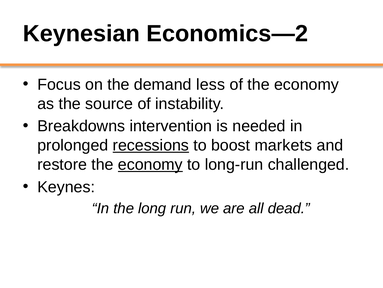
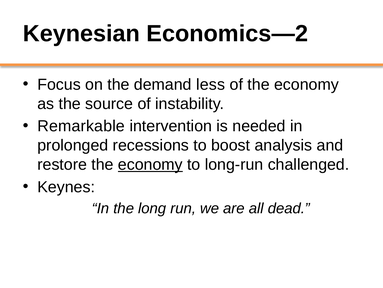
Breakdowns: Breakdowns -> Remarkable (81, 126)
recessions underline: present -> none (151, 145)
markets: markets -> analysis (283, 145)
